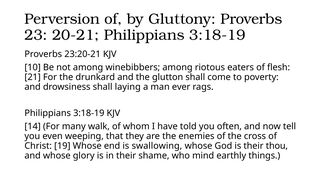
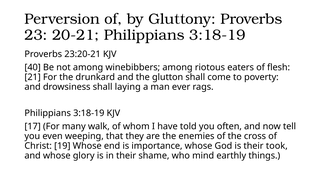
10: 10 -> 40 (33, 67)
14: 14 -> 17 (33, 126)
swallowing: swallowing -> importance (157, 146)
thou: thou -> took (277, 146)
